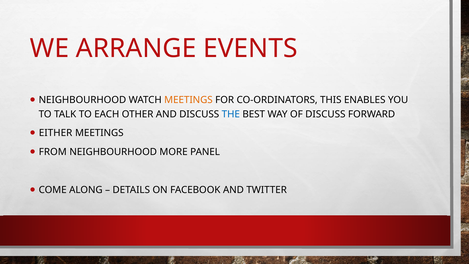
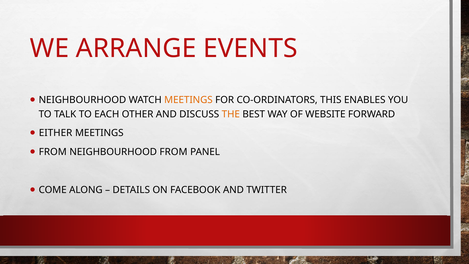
THE colour: blue -> orange (231, 114)
OF DISCUSS: DISCUSS -> WEBSITE (325, 114)
NEIGHBOURHOOD MORE: MORE -> FROM (174, 152)
